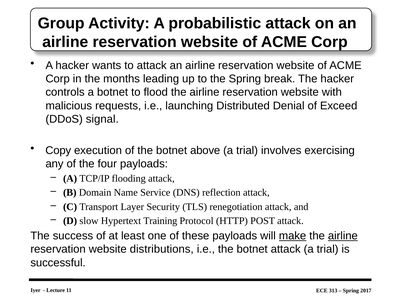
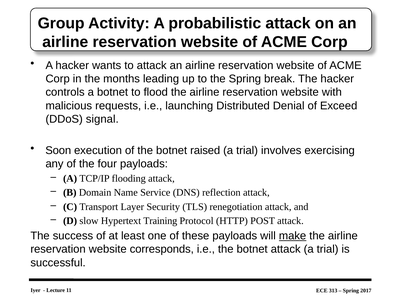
Copy: Copy -> Soon (58, 150)
above: above -> raised (205, 150)
airline underline: present -> none (343, 235)
distributions: distributions -> corresponds (162, 249)
